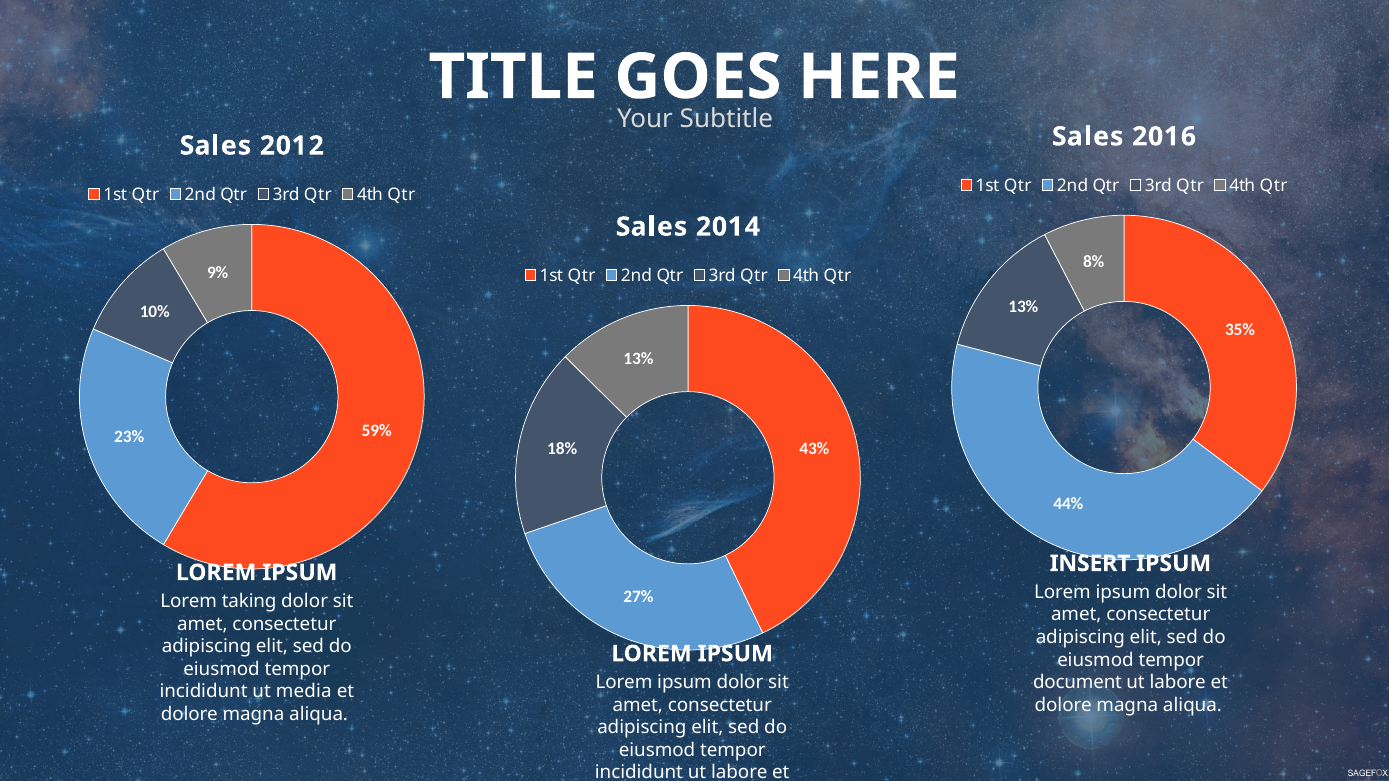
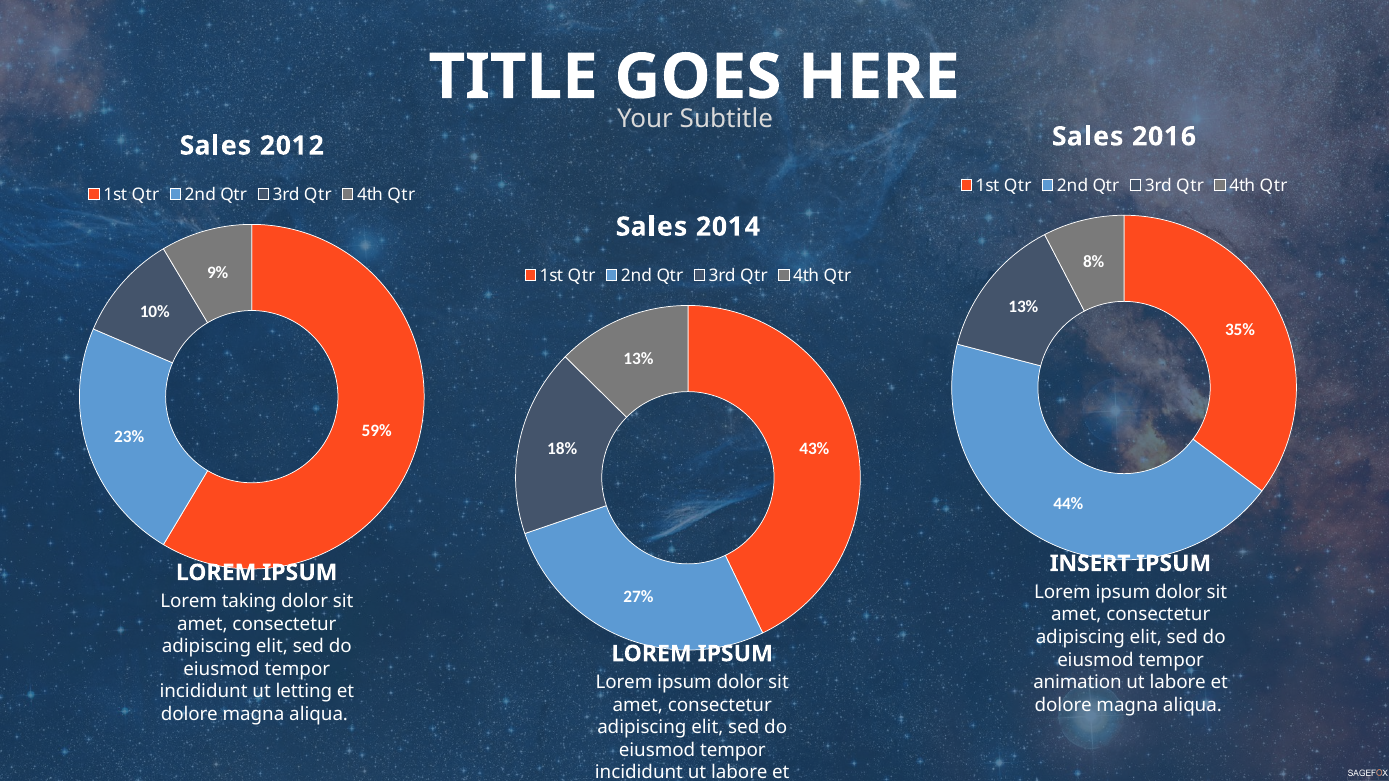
document: document -> animation (1078, 683)
media: media -> letting (304, 692)
